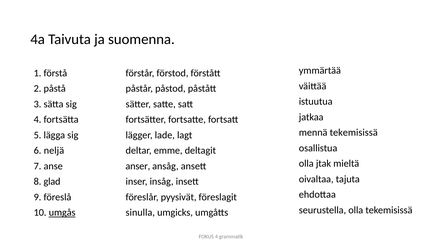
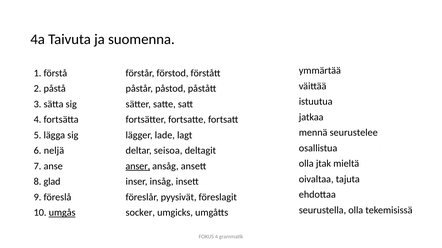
mennä tekemisissä: tekemisissä -> seurustelee (354, 133)
emme: emme -> seisoa (168, 151)
anser underline: none -> present (138, 167)
sinulla: sinulla -> socker (140, 213)
